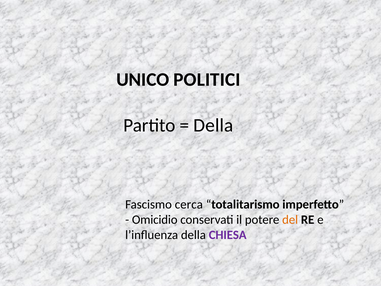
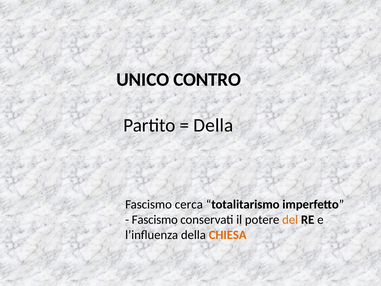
POLITICI: POLITICI -> CONTRO (207, 79)
Omicidio: Omicidio -> Fascismo (155, 219)
CHIESA colour: purple -> orange (228, 235)
